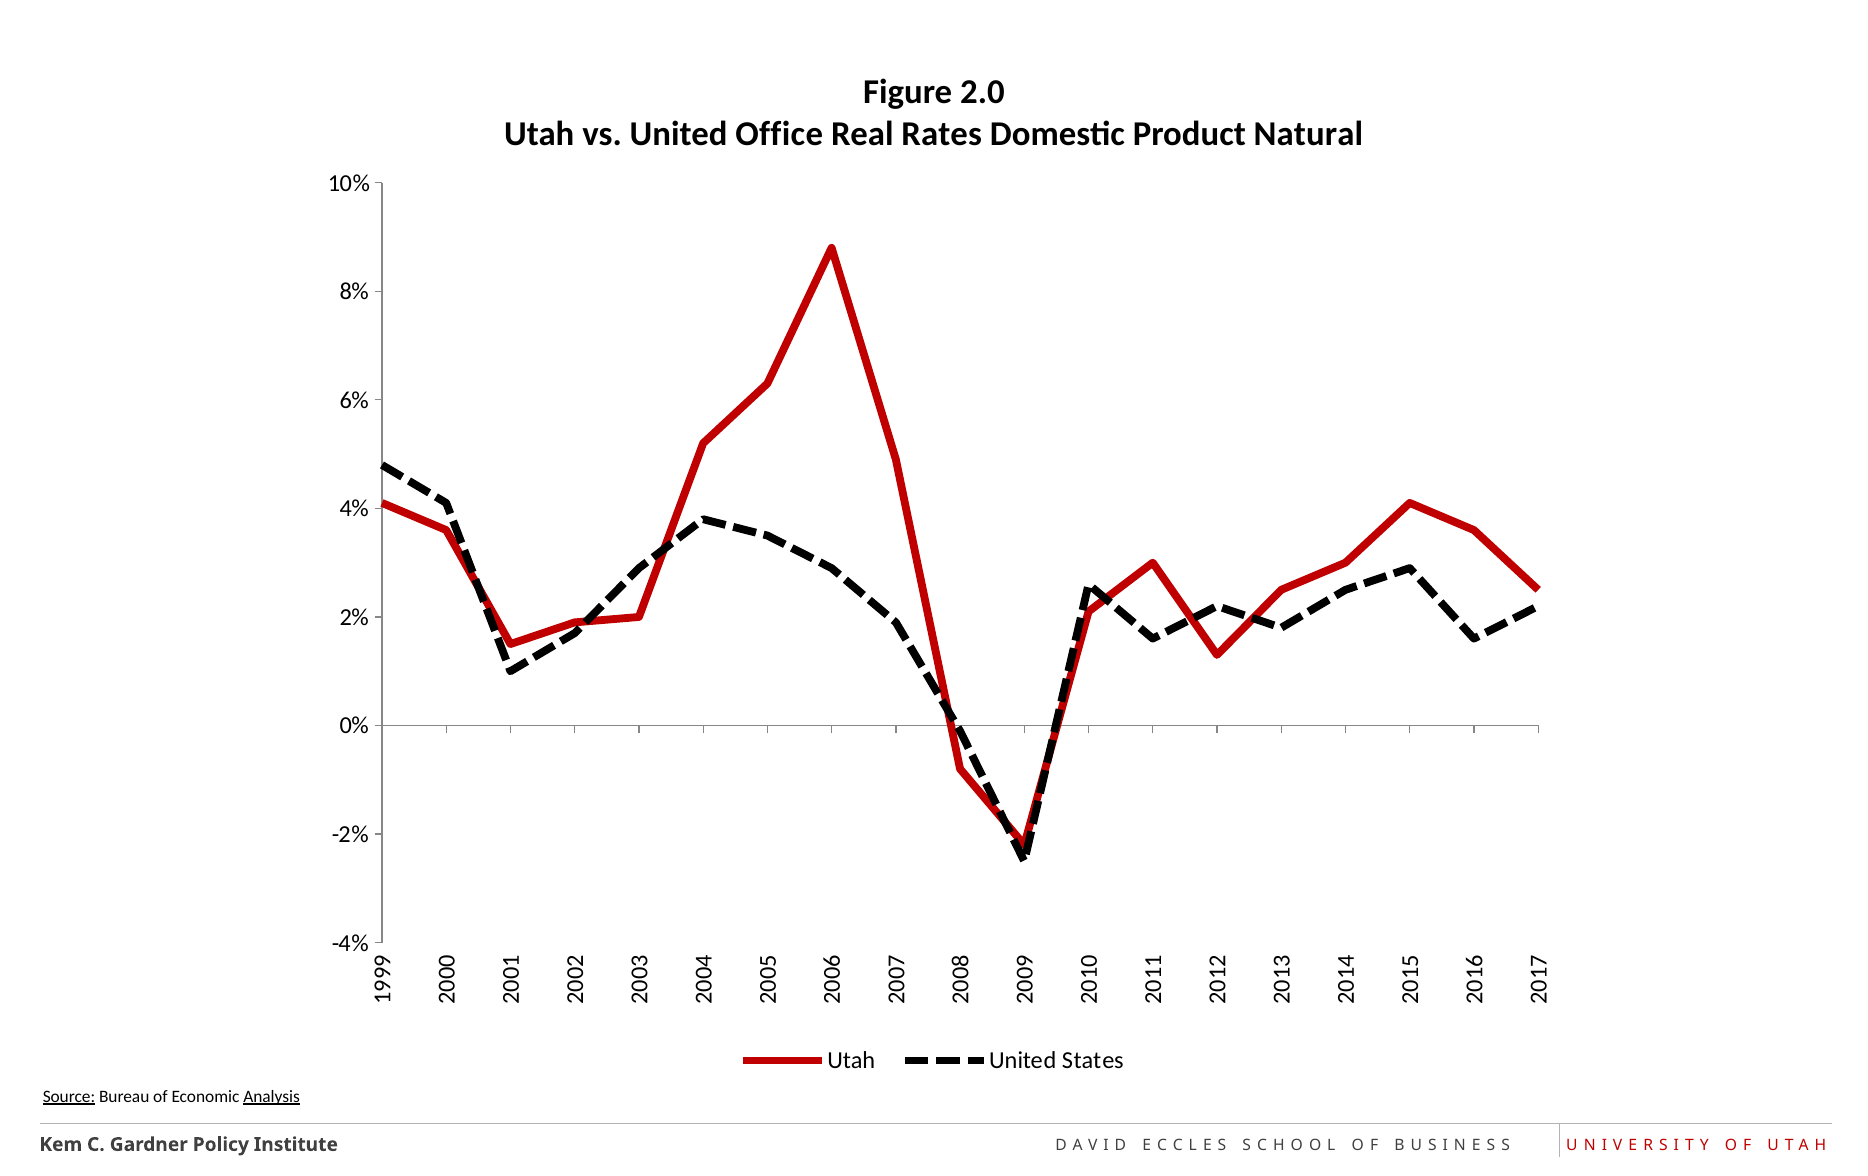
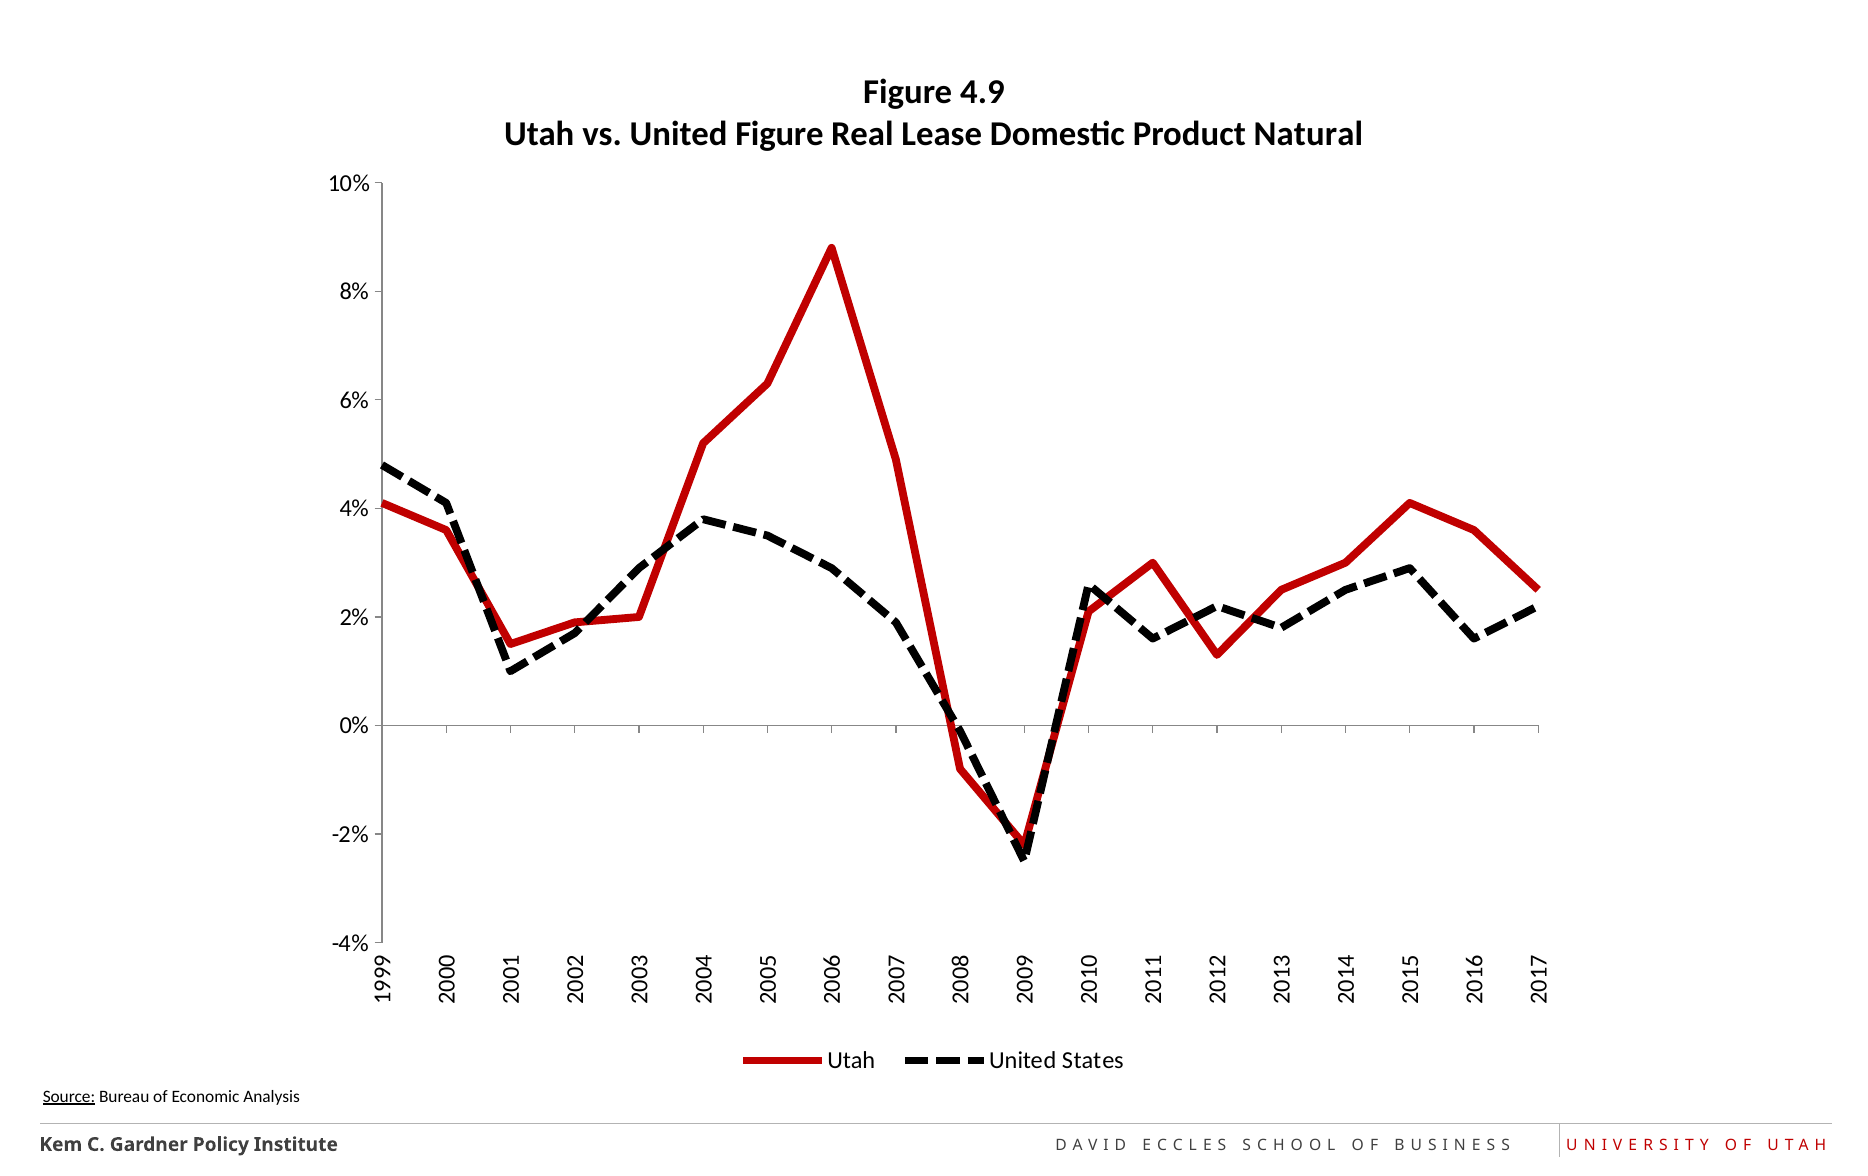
2.0: 2.0 -> 4.9 (982, 92)
United Office: Office -> Figure (779, 134)
Rates: Rates -> Lease (942, 134)
Analysis underline: present -> none (272, 1096)
